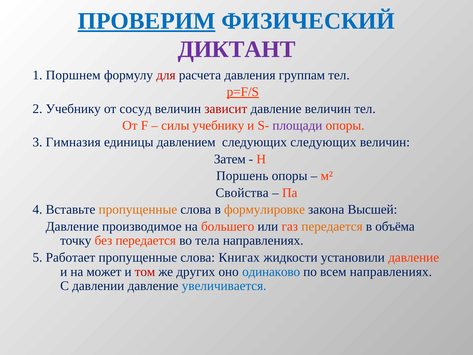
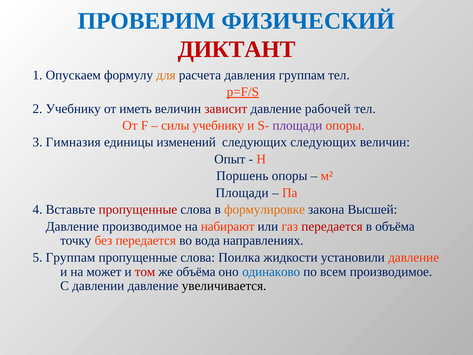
ПРОВЕРИМ underline: present -> none (147, 21)
ДИКТАНТ colour: purple -> red (237, 49)
Поршнем: Поршнем -> Опускаем (73, 75)
для colour: red -> orange (166, 75)
сосуд: сосуд -> иметь (136, 109)
давление величин: величин -> рабочей (328, 109)
давлением: давлением -> изменений (186, 142)
Затем: Затем -> Опыт (230, 159)
Свойства: Свойства -> Площади (242, 193)
пропущенные colour: orange -> red (138, 209)
большего: большего -> набирают (228, 226)
передается colour: orange -> red (332, 226)
тела: тела -> вода (207, 240)
5 Работает: Работает -> Группам (70, 257)
Книгах: Книгах -> Поилка (239, 257)
же других: других -> объёма (196, 271)
всем направлениях: направлениях -> производимое (391, 271)
увеличивается colour: blue -> black (224, 286)
